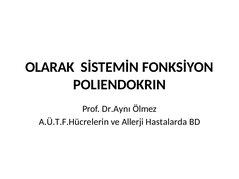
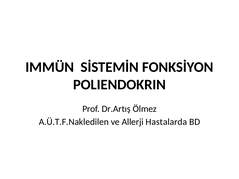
OLARAK: OLARAK -> IMMÜN (50, 67)
Dr.Aynı: Dr.Aynı -> Dr.Artış (116, 109)
A.Ü.T.F.Hücrelerin: A.Ü.T.F.Hücrelerin -> A.Ü.T.F.Nakledilen (74, 122)
